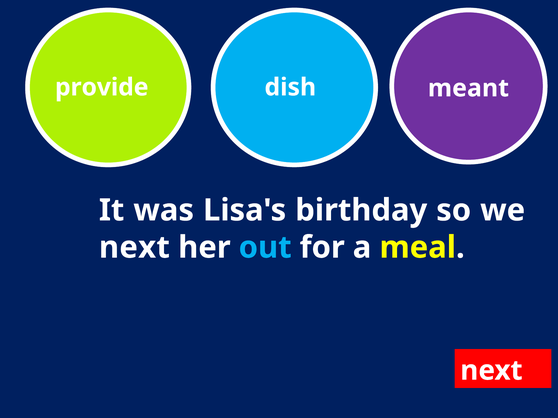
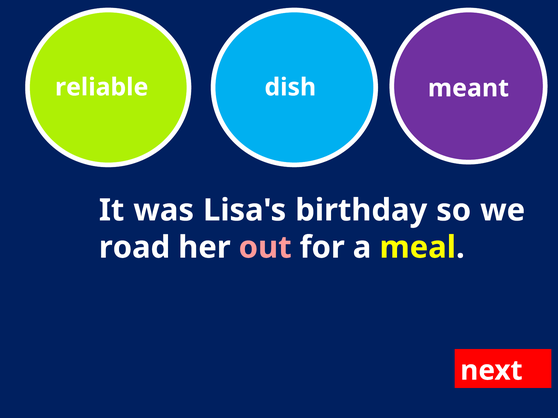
provide: provide -> reliable (102, 87)
next: next -> road (135, 248)
out colour: light blue -> pink (265, 248)
